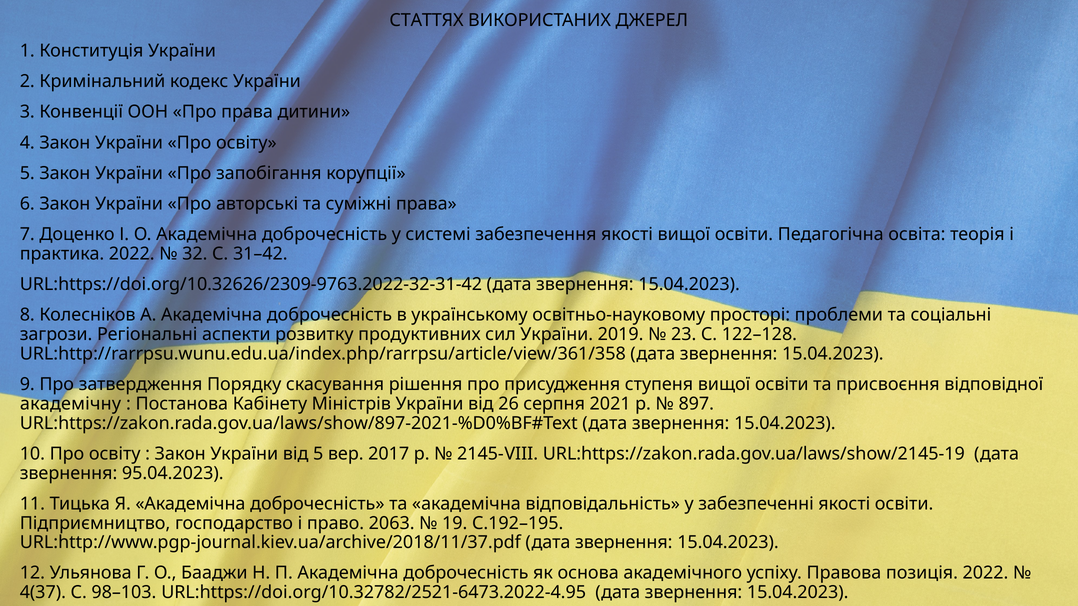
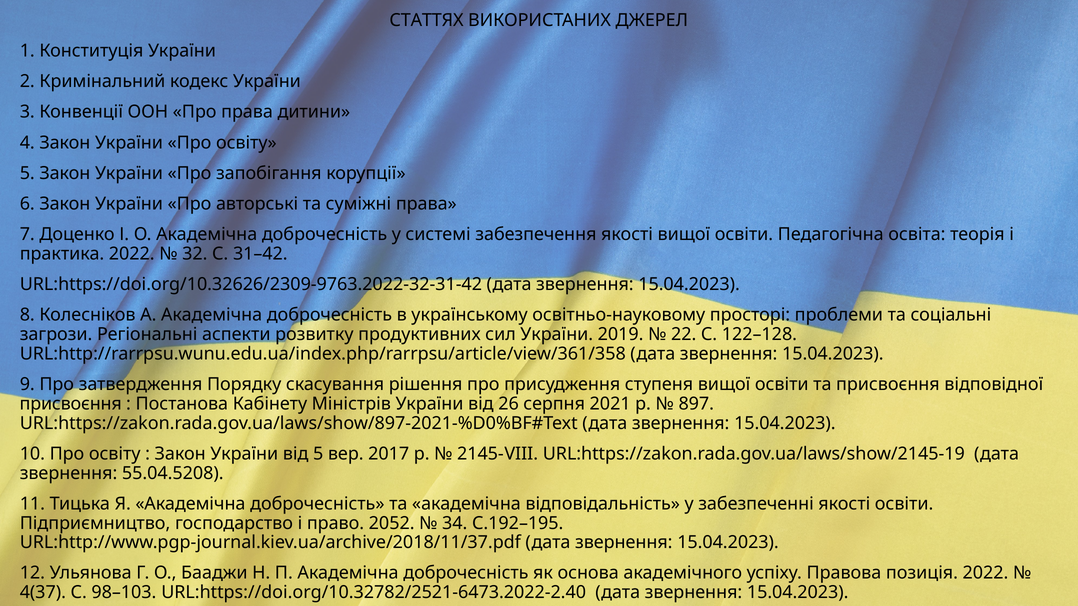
23: 23 -> 22 (684, 335)
академічну: академічну -> присвоєння (71, 404)
95.04.2023: 95.04.2023 -> 55.04.5208 (173, 473)
2063: 2063 -> 2052 (392, 523)
19: 19 -> 34 (455, 523)
URL:https://doi.org/10.32782/2521‐6473.2022‐4.95: URL:https://doi.org/10.32782/2521‐6473.2022‐4.95 -> URL:https://doi.org/10.32782/2521‐6473.2022‐2.40 (374, 593)
